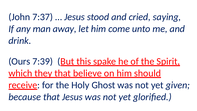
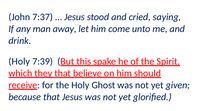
Ours: Ours -> Holy (19, 61)
